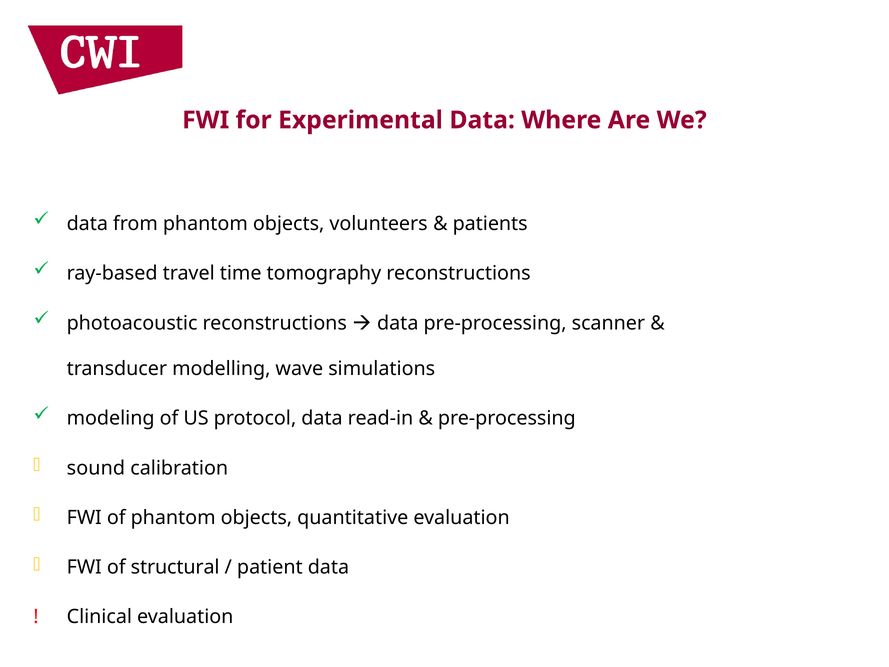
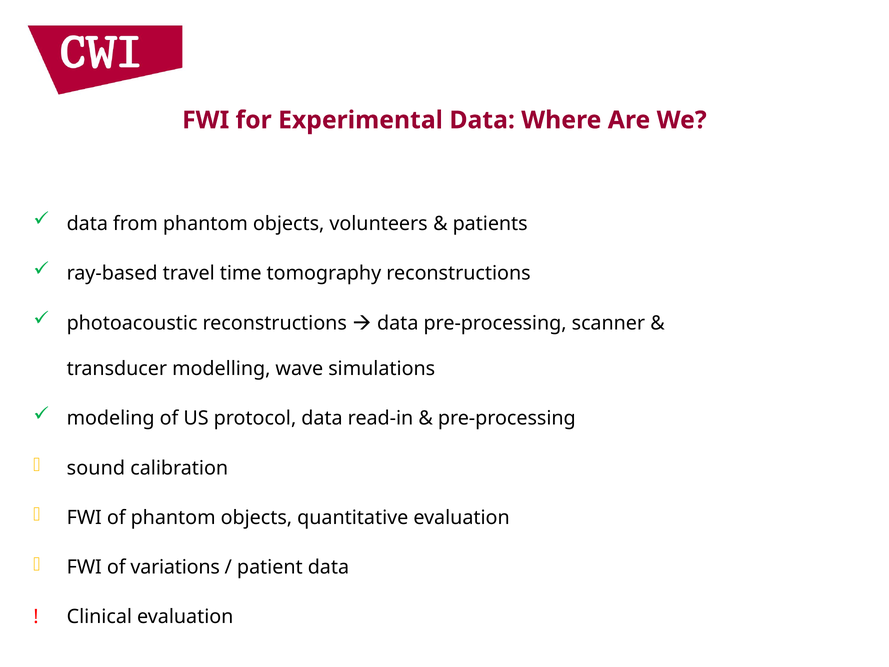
structural: structural -> variations (175, 567)
